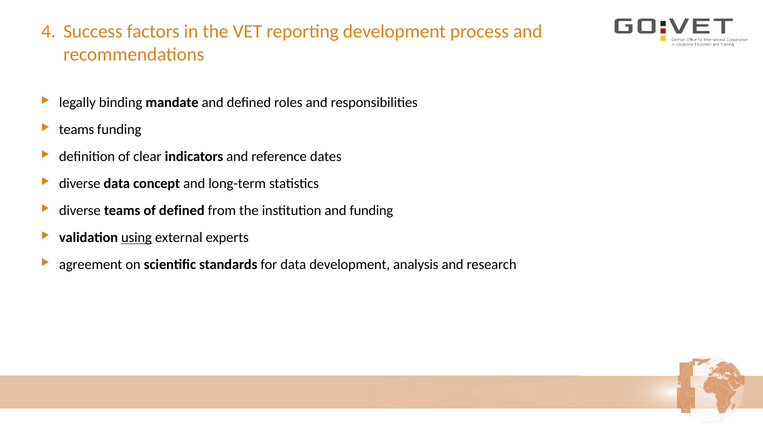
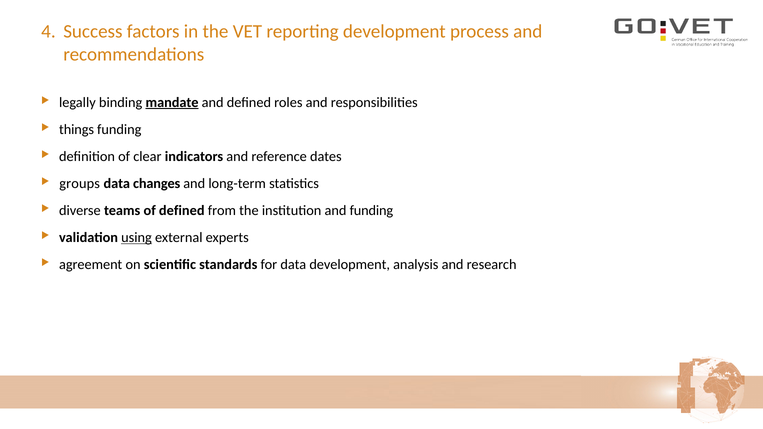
mandate underline: none -> present (172, 102)
teams: teams -> things (77, 130)
diverse: diverse -> groups (80, 184)
concept: concept -> changes (157, 184)
